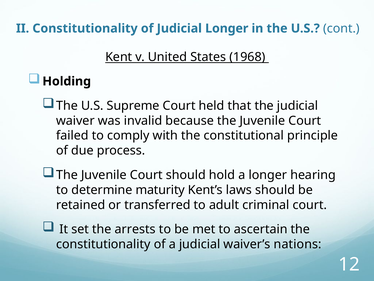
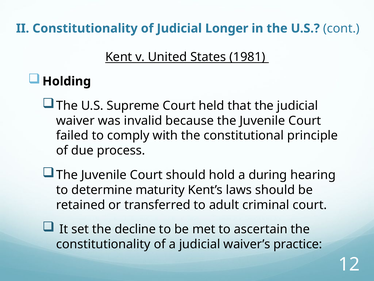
1968: 1968 -> 1981 (247, 57)
a longer: longer -> during (268, 175)
arrests: arrests -> decline (135, 229)
nations: nations -> practice (298, 244)
